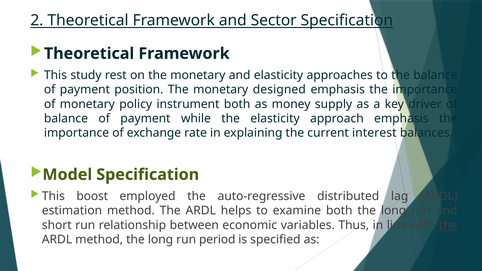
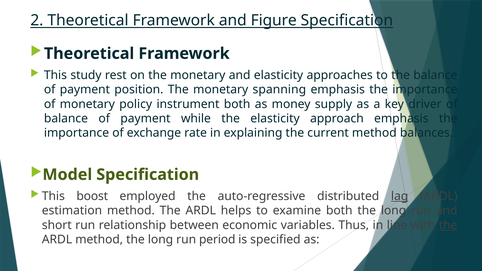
Sector: Sector -> Figure (274, 20)
designed: designed -> spanning (279, 90)
current interest: interest -> method (374, 133)
lag underline: none -> present (400, 196)
